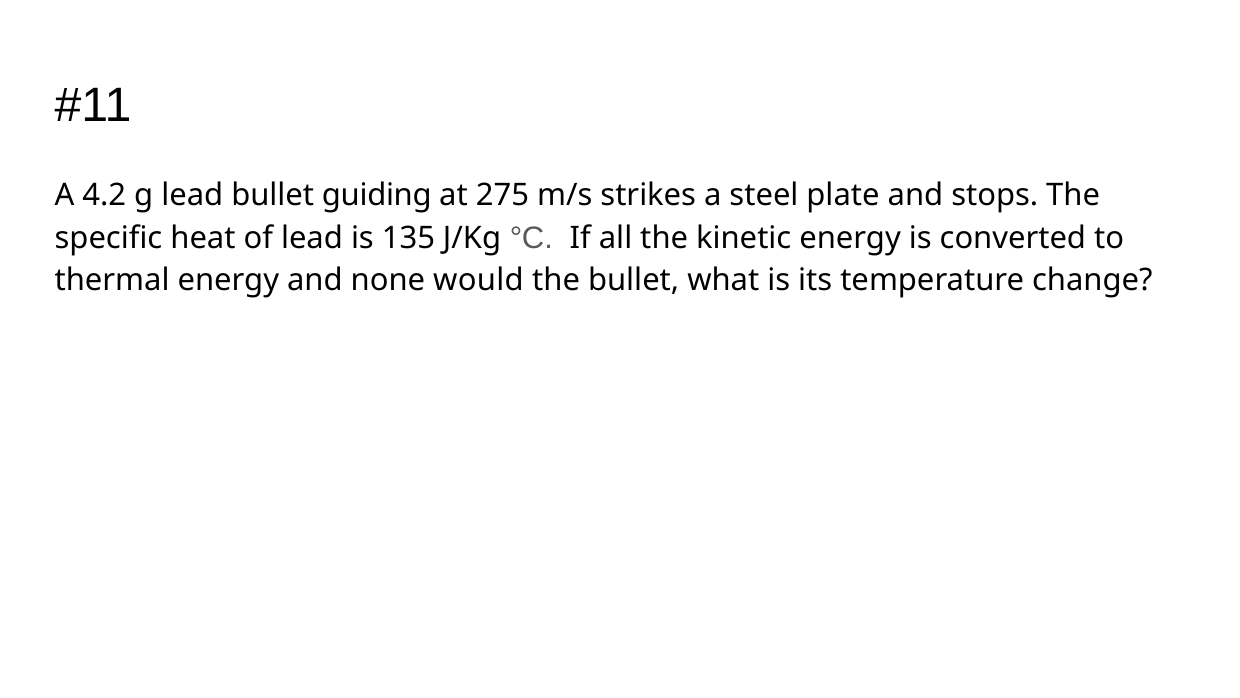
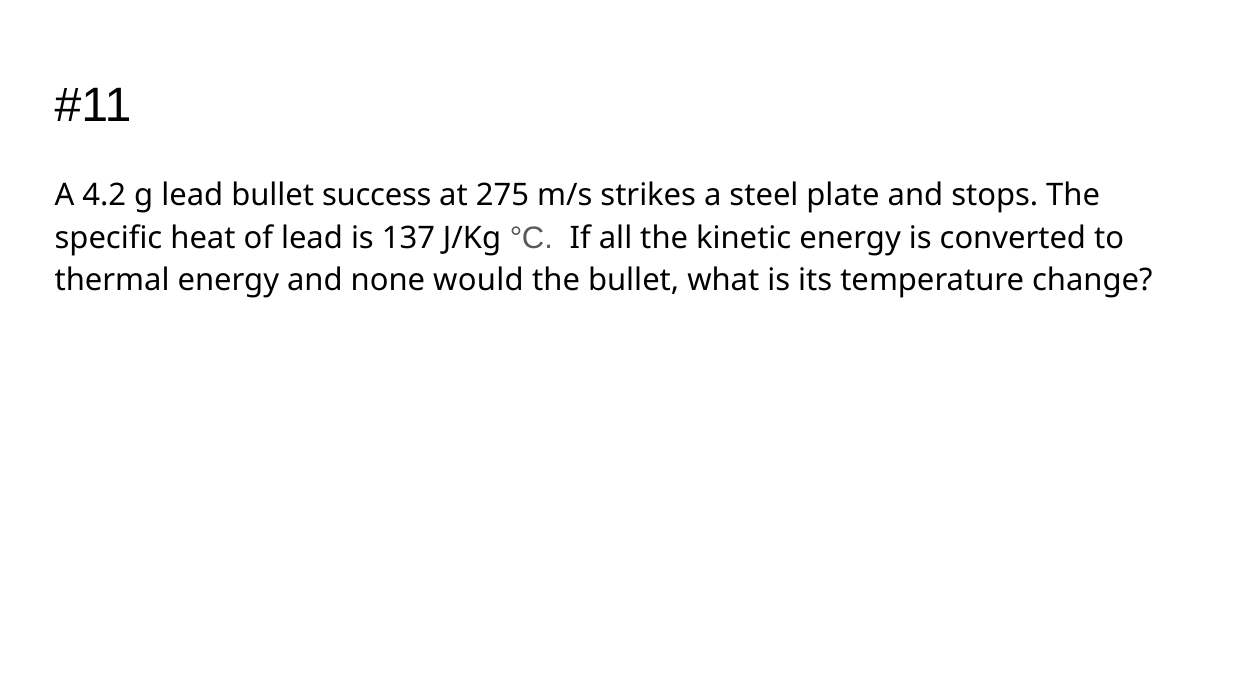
guiding: guiding -> success (377, 195)
135: 135 -> 137 (408, 238)
